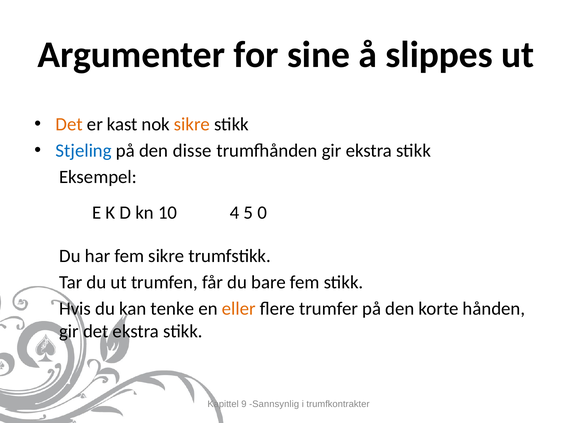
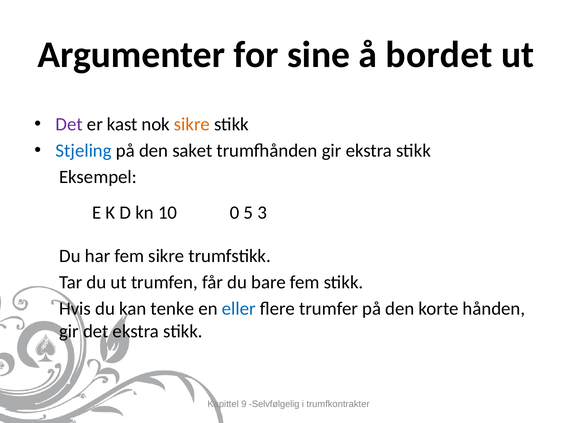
slippes: slippes -> bordet (439, 55)
Det colour: orange -> purple (69, 124)
disse: disse -> saket (192, 151)
4: 4 -> 0 (235, 213)
0: 0 -> 3 (262, 213)
eller colour: orange -> blue (239, 309)
Sannsynlig: Sannsynlig -> Selvfølgelig (274, 404)
